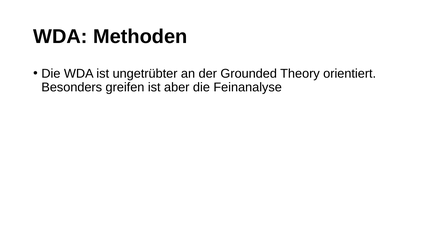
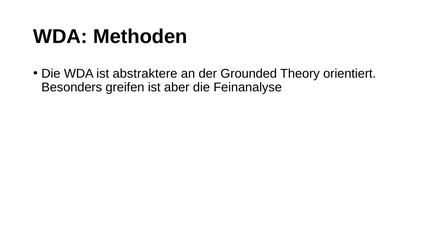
ungetrübter: ungetrübter -> abstraktere (145, 74)
